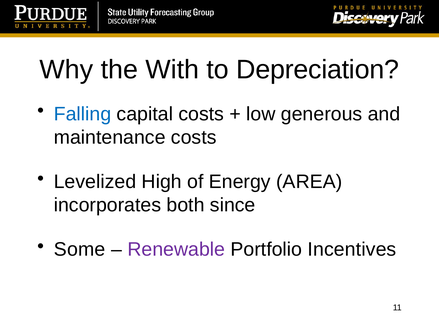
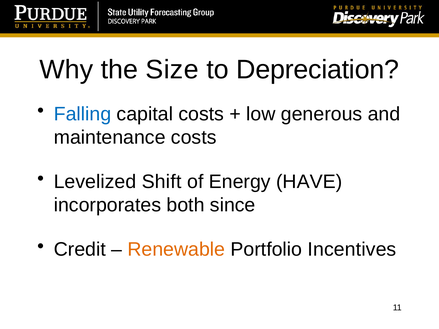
With: With -> Size (172, 70)
High: High -> Shift (162, 182)
AREA: AREA -> HAVE (309, 182)
Some: Some -> Credit (80, 250)
Renewable colour: purple -> orange (176, 250)
